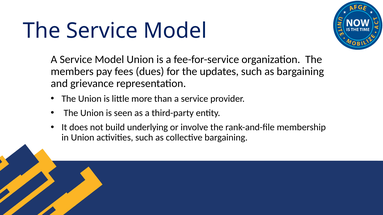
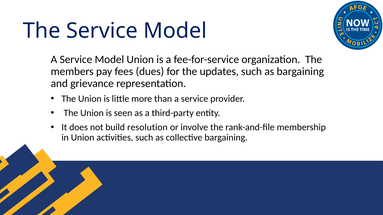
underlying: underlying -> resolution (147, 127)
